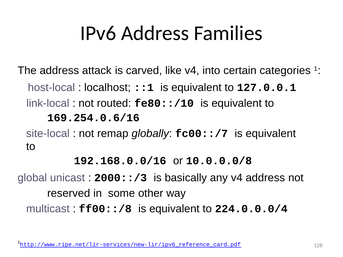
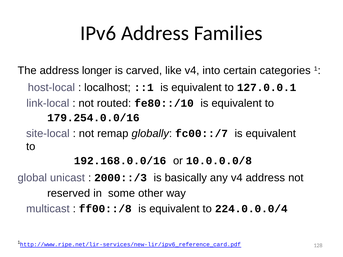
attack: attack -> longer (97, 71)
169.254.0.6/16: 169.254.0.6/16 -> 179.254.0.0/16 (93, 118)
